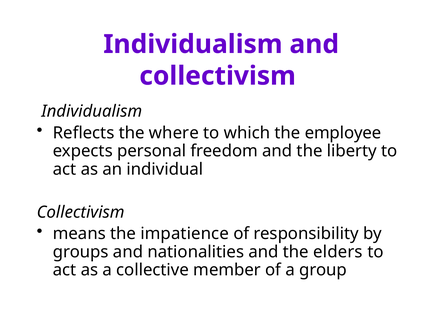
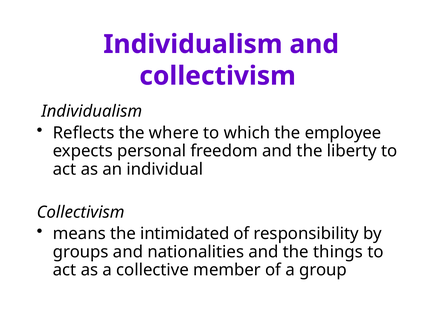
impatience: impatience -> intimidated (185, 234)
elders: elders -> things (338, 252)
